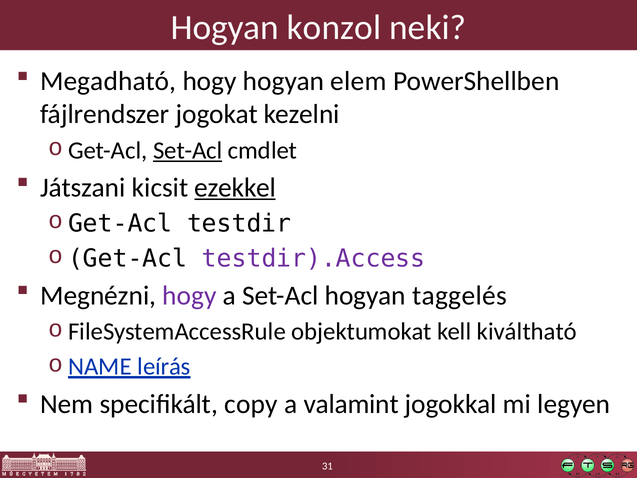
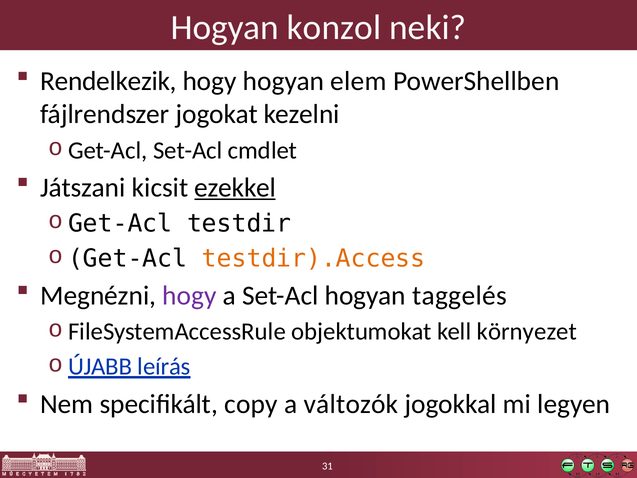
Megadható: Megadható -> Rendelkezik (108, 81)
Set-Acl underline: present -> none (188, 150)
testdir).Access colour: purple -> orange (314, 258)
kiváltható: kiváltható -> környezet (527, 332)
NAME: NAME -> ÚJABB (100, 366)
valamint: valamint -> változók (351, 404)
